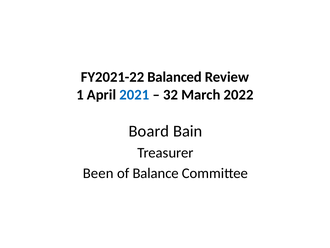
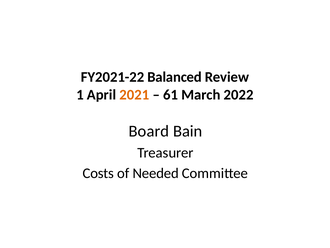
2021 colour: blue -> orange (134, 94)
32: 32 -> 61 (171, 94)
Been: Been -> Costs (98, 173)
Balance: Balance -> Needed (156, 173)
